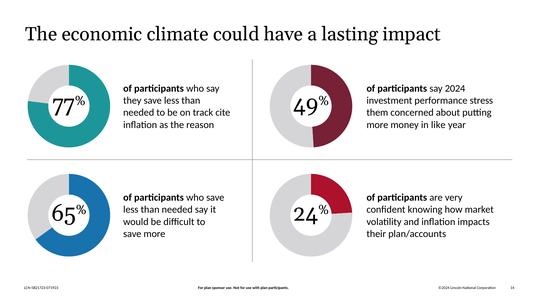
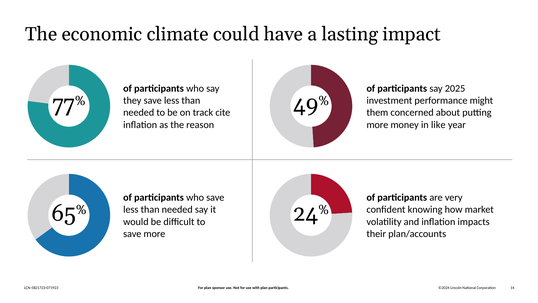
2024: 2024 -> 2025 (455, 88)
stress: stress -> might (481, 100)
